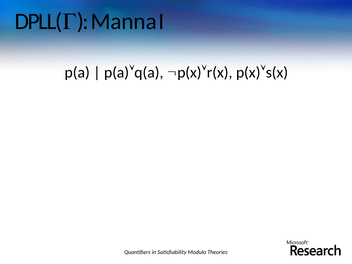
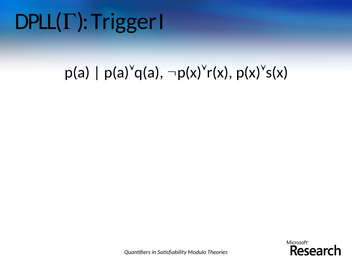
Manna: Manna -> Trigger (124, 21)
